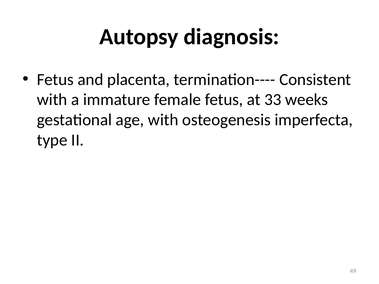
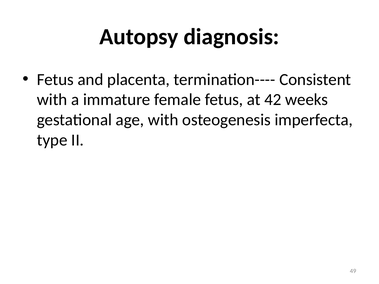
33: 33 -> 42 (273, 100)
